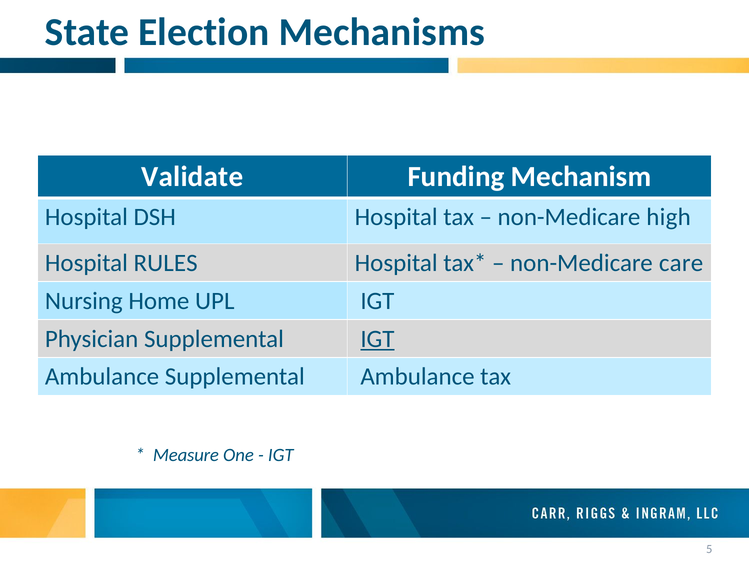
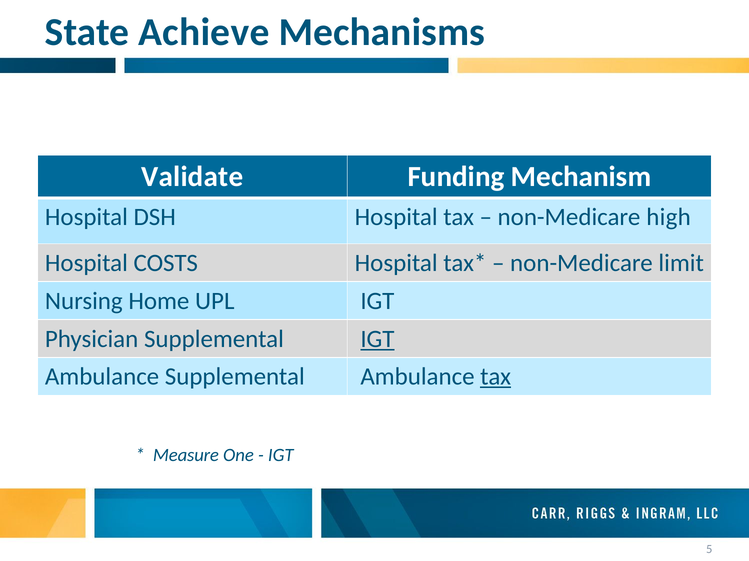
Election: Election -> Achieve (204, 32)
RULES: RULES -> COSTS (166, 263)
care: care -> limit (681, 263)
tax underline: none -> present (496, 377)
